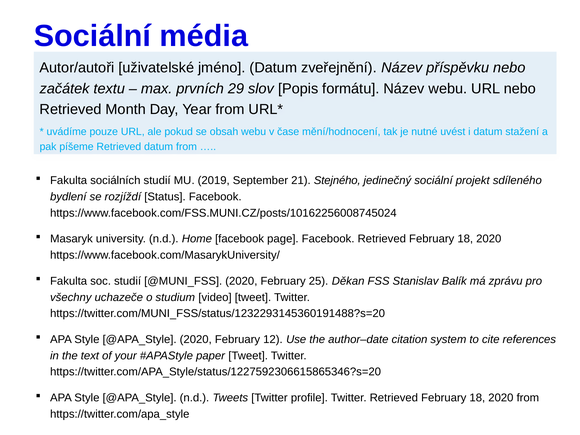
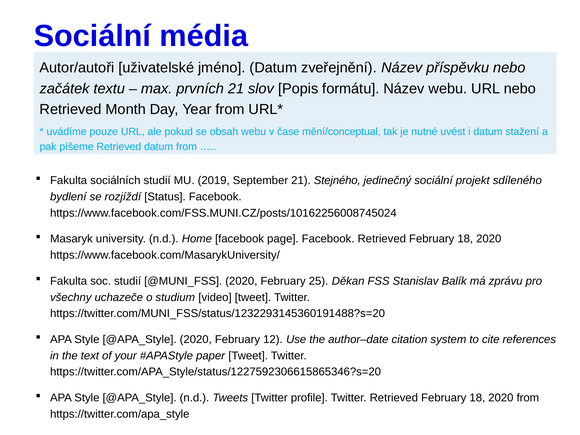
prvních 29: 29 -> 21 (236, 89)
mění/hodnocení: mění/hodnocení -> mění/conceptual (341, 132)
